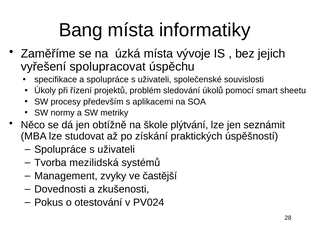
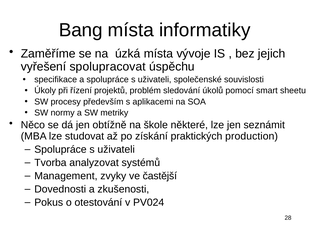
plýtvání: plýtvání -> některé (189, 125)
úspěšností: úspěšností -> production (252, 136)
mezilidská: mezilidská -> analyzovat (94, 162)
